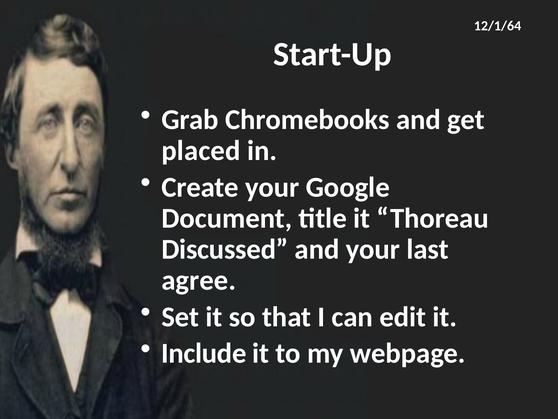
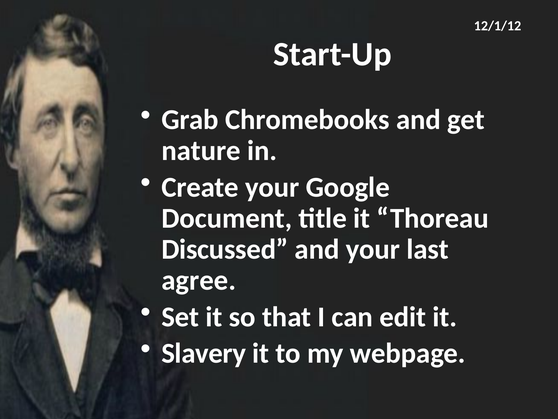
12/1/64: 12/1/64 -> 12/1/12 (498, 26)
placed: placed -> nature (201, 151)
Include: Include -> Slavery (204, 353)
